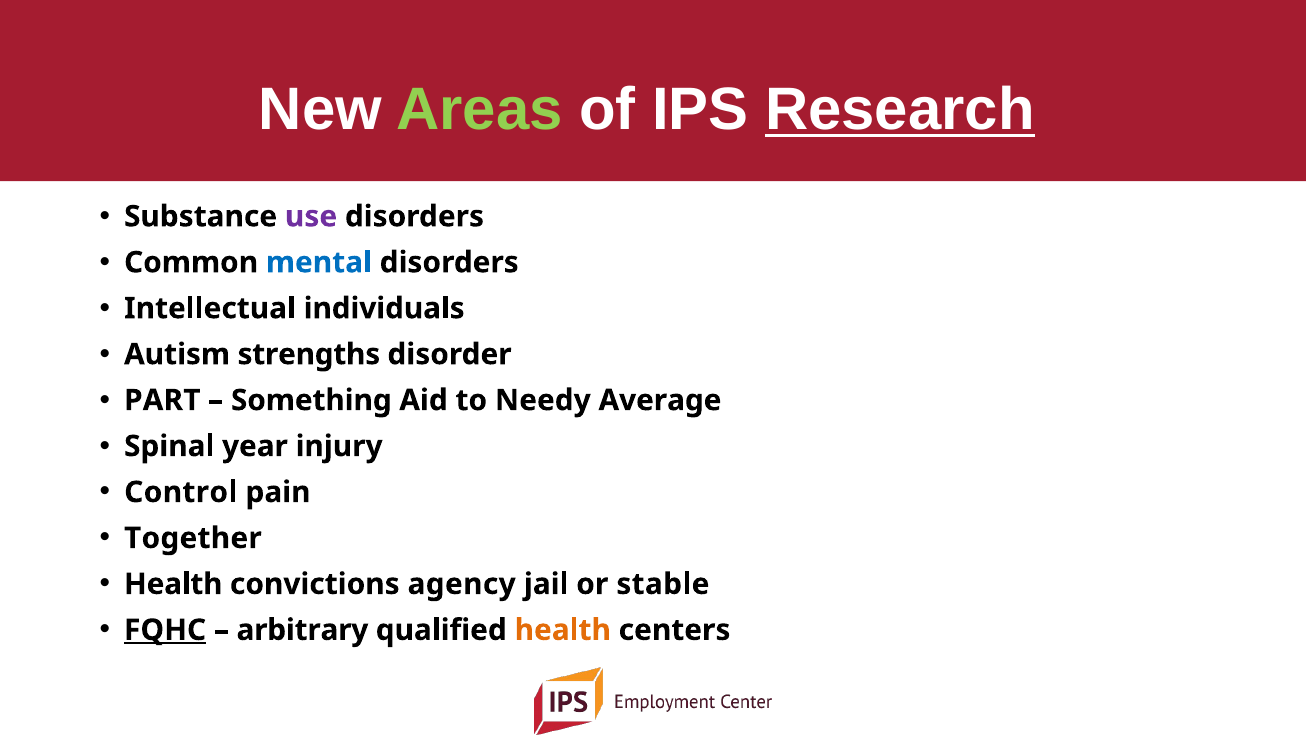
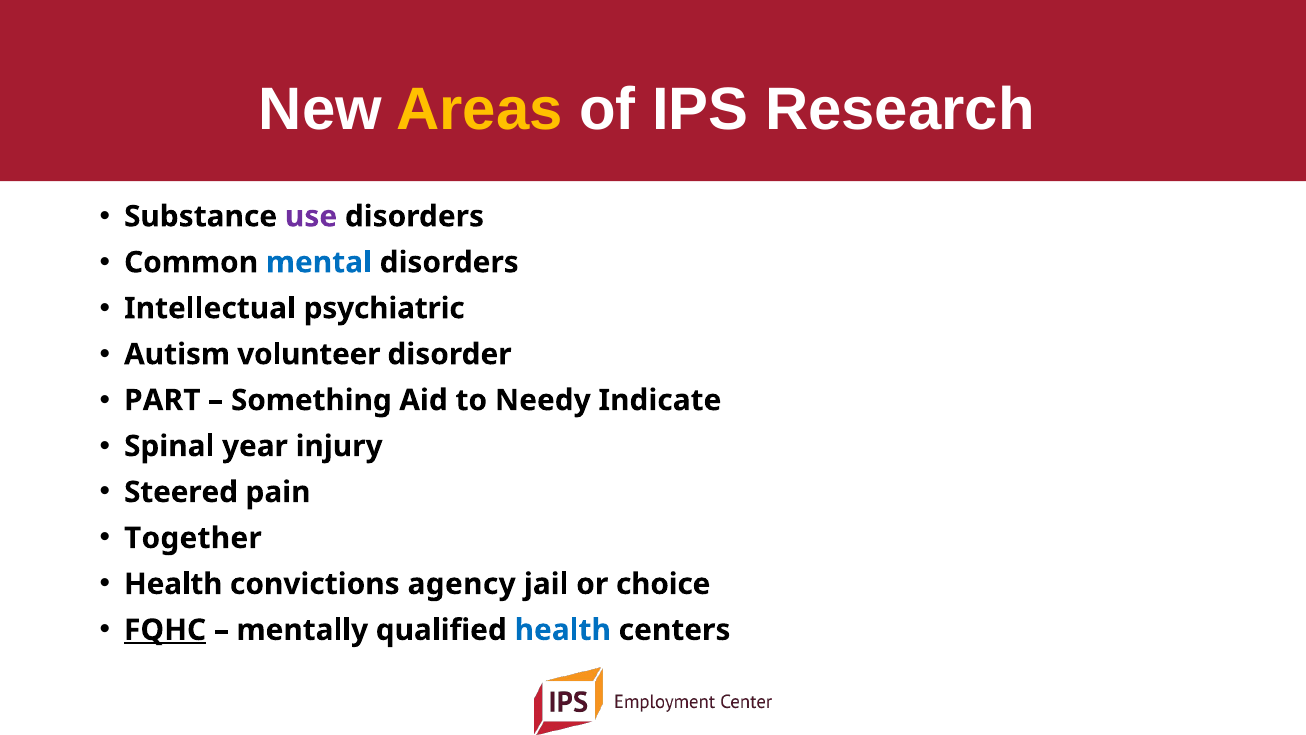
Areas colour: light green -> yellow (479, 110)
Research underline: present -> none (900, 110)
individuals: individuals -> psychiatric (384, 308)
strengths: strengths -> volunteer (309, 354)
Average: Average -> Indicate (660, 400)
Control: Control -> Steered (181, 492)
stable: stable -> choice (663, 584)
arbitrary: arbitrary -> mentally (302, 630)
health colour: orange -> blue (563, 630)
